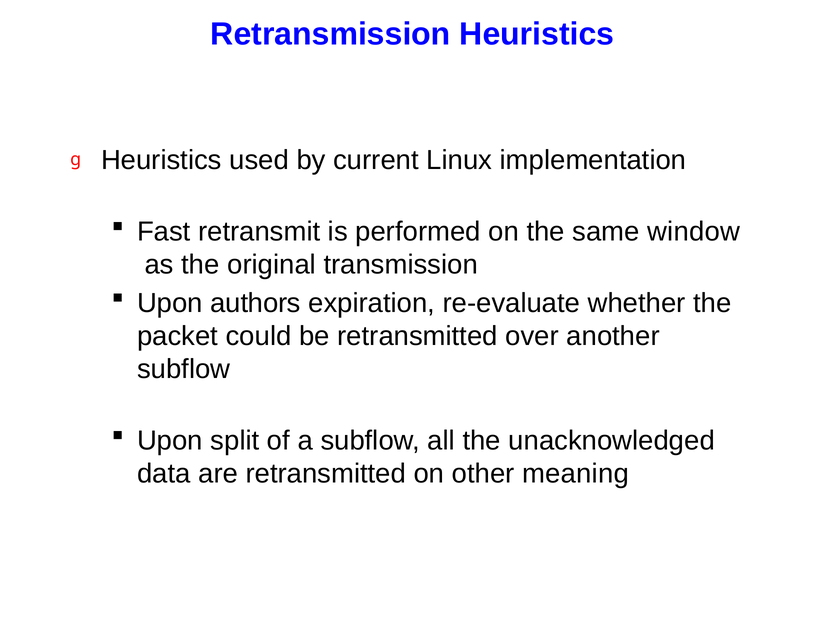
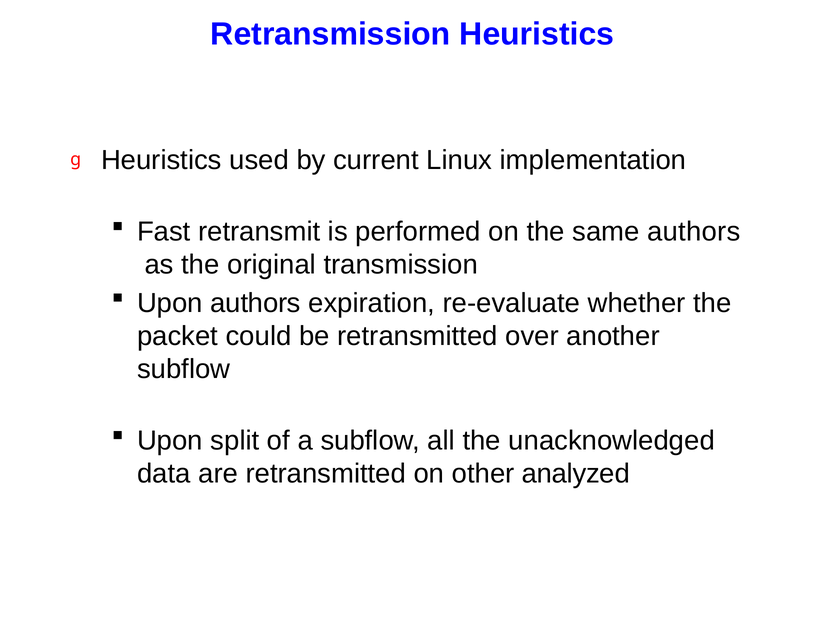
same window: window -> authors (694, 232)
meaning: meaning -> analyzed (576, 474)
